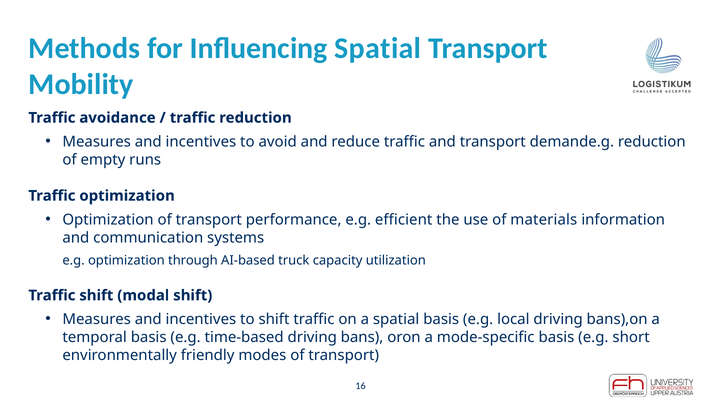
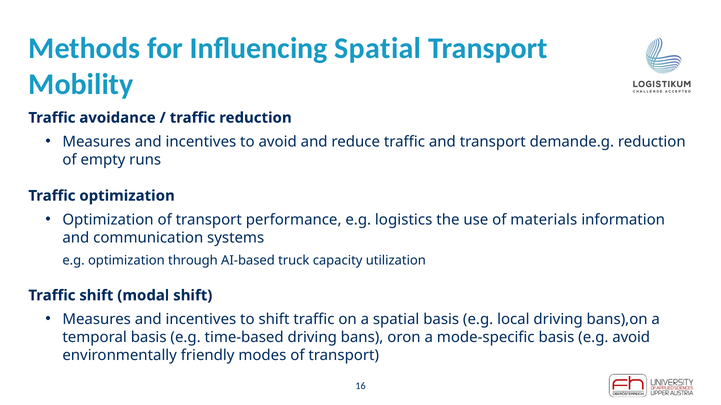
efficient: efficient -> logistics (404, 220)
e.g short: short -> avoid (631, 338)
